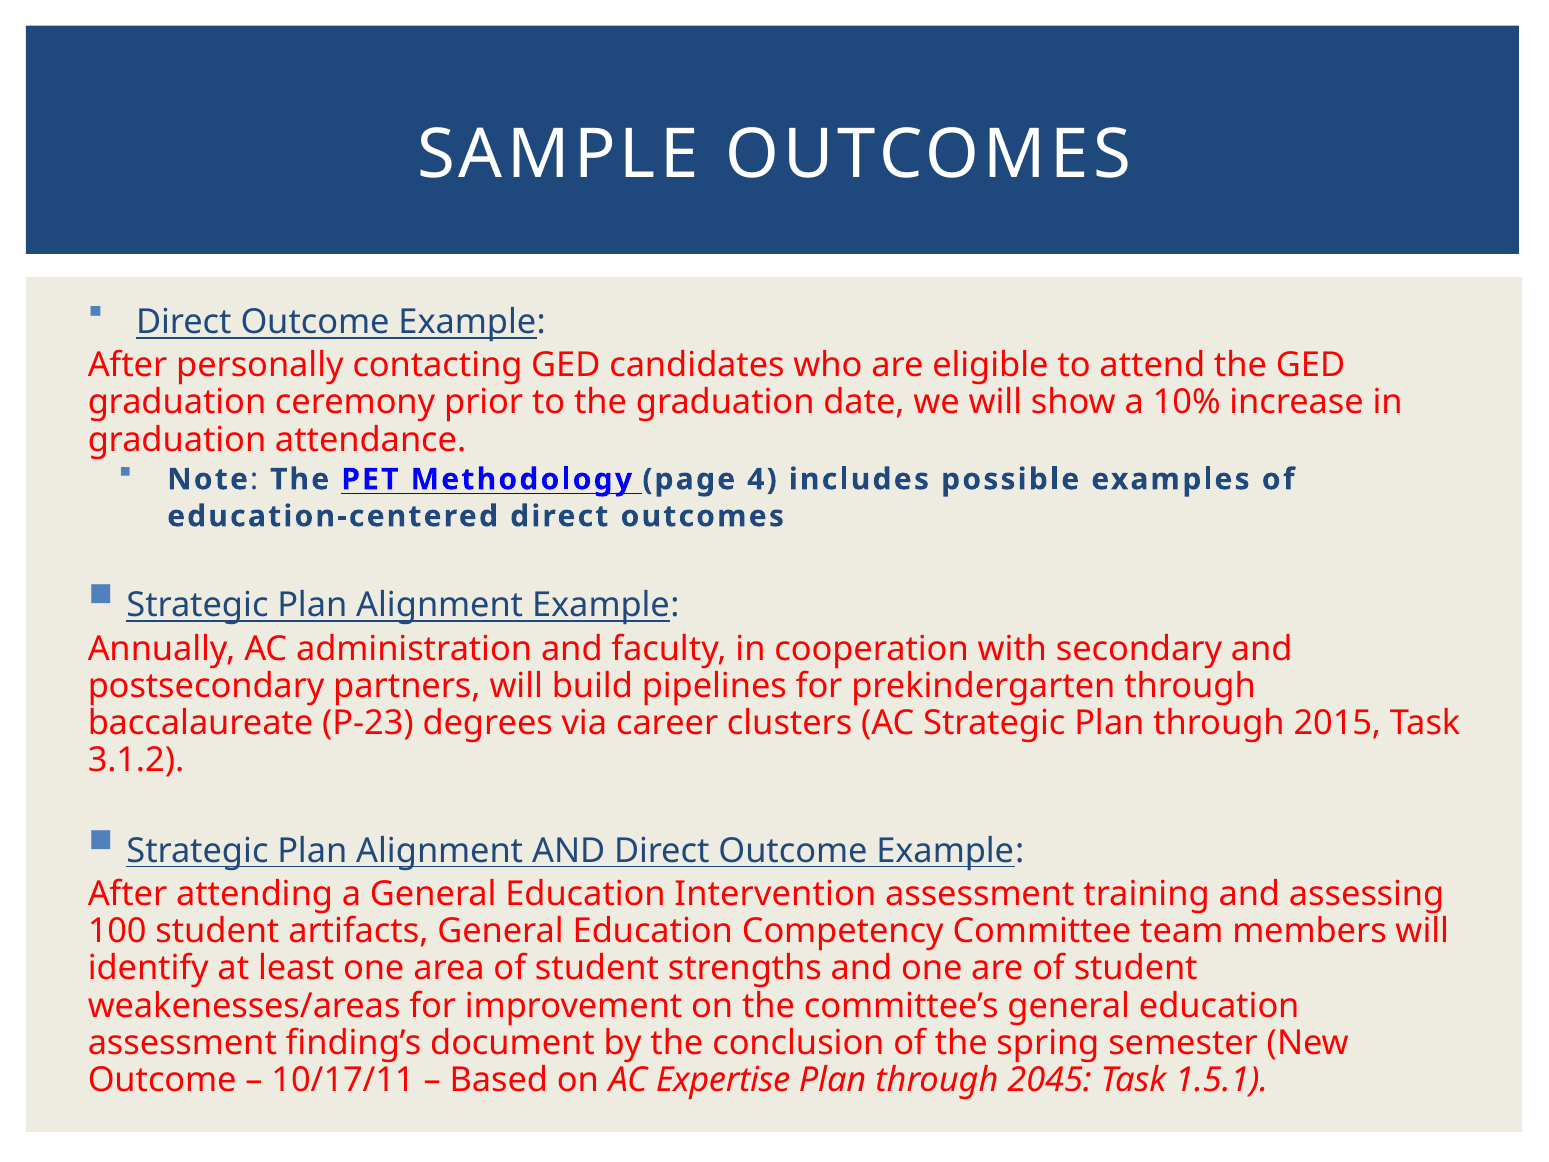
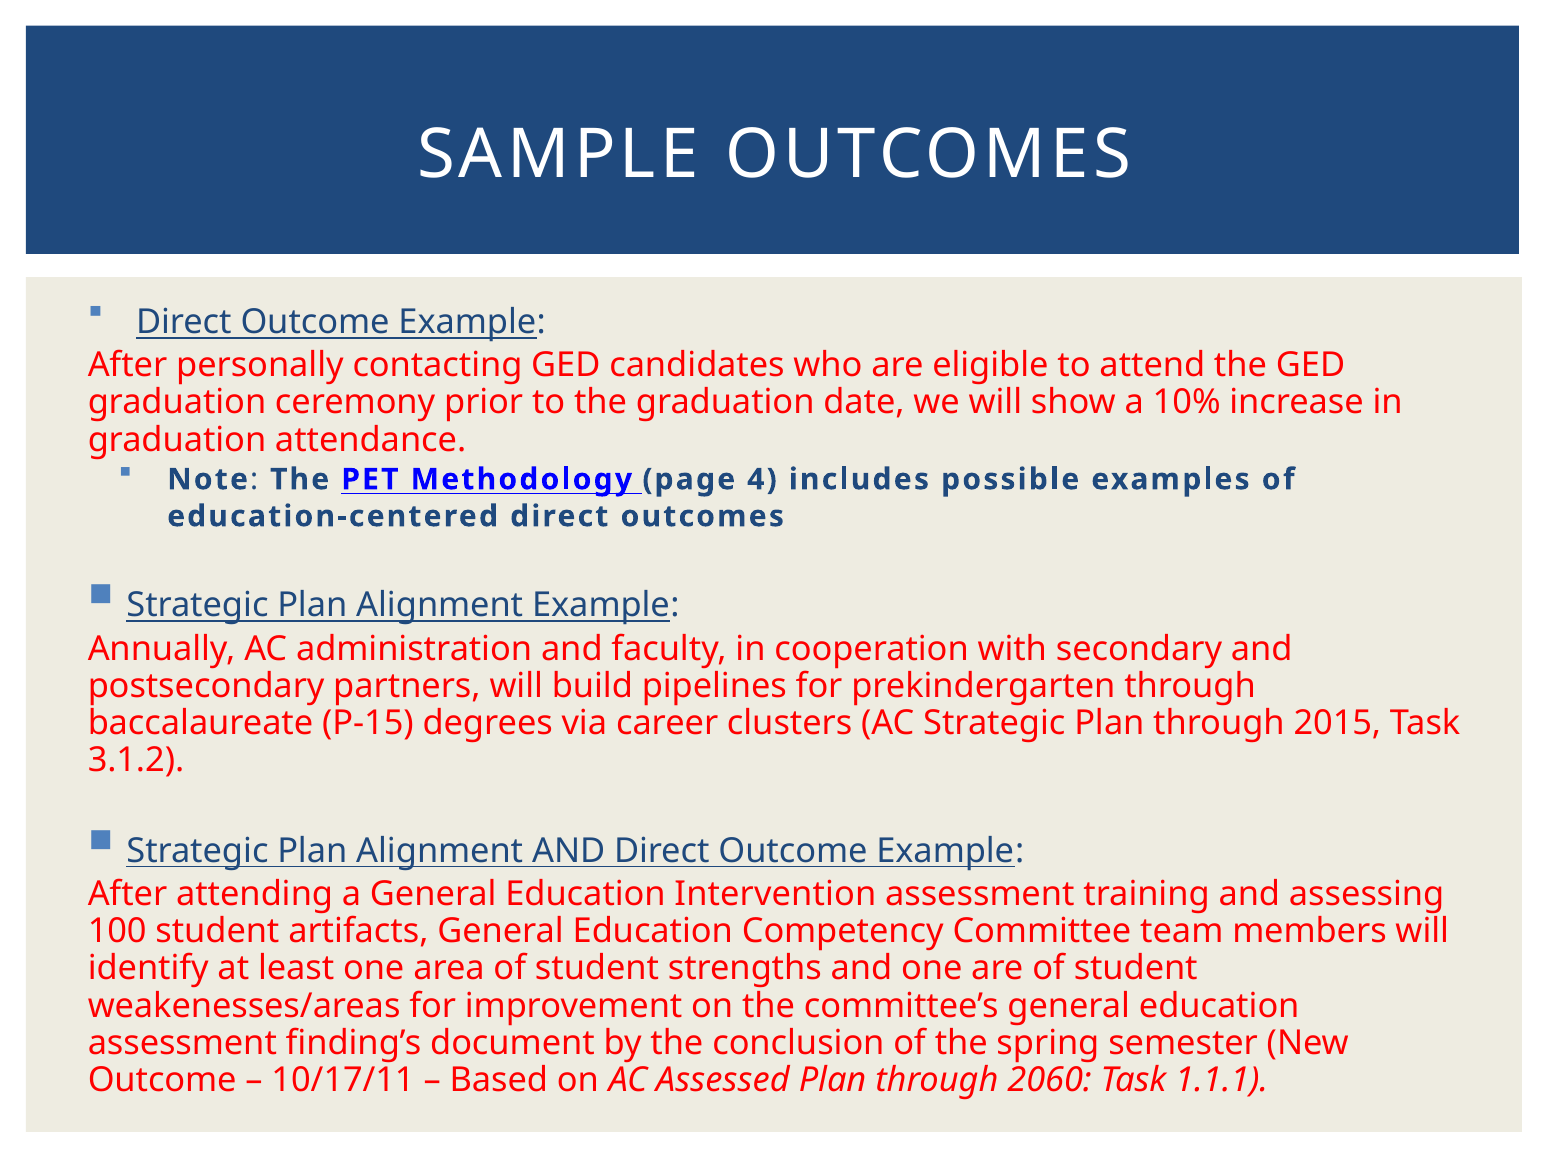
P-23: P-23 -> P-15 (368, 723)
Expertise: Expertise -> Assessed (723, 1080)
2045: 2045 -> 2060 (1050, 1080)
1.5.1: 1.5.1 -> 1.1.1 (1222, 1080)
